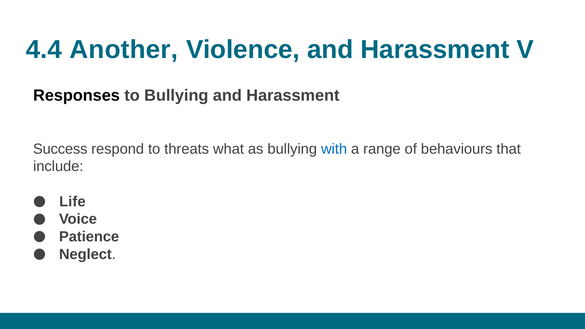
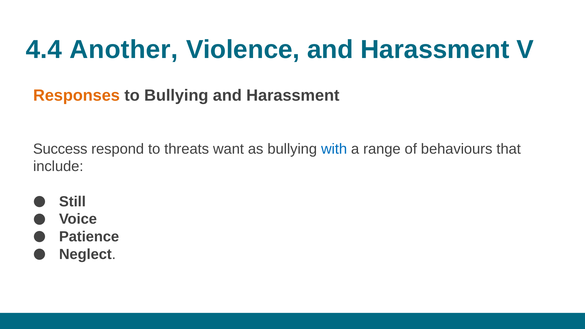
Responses colour: black -> orange (76, 95)
what: what -> want (229, 149)
Life: Life -> Still (72, 202)
